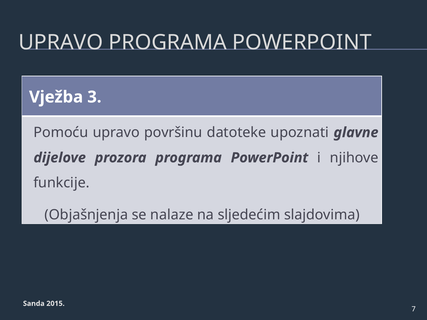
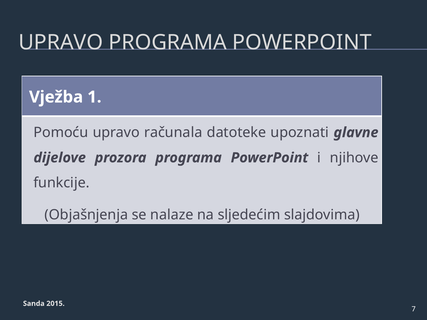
3: 3 -> 1 (94, 97)
površinu: površinu -> računala (173, 133)
